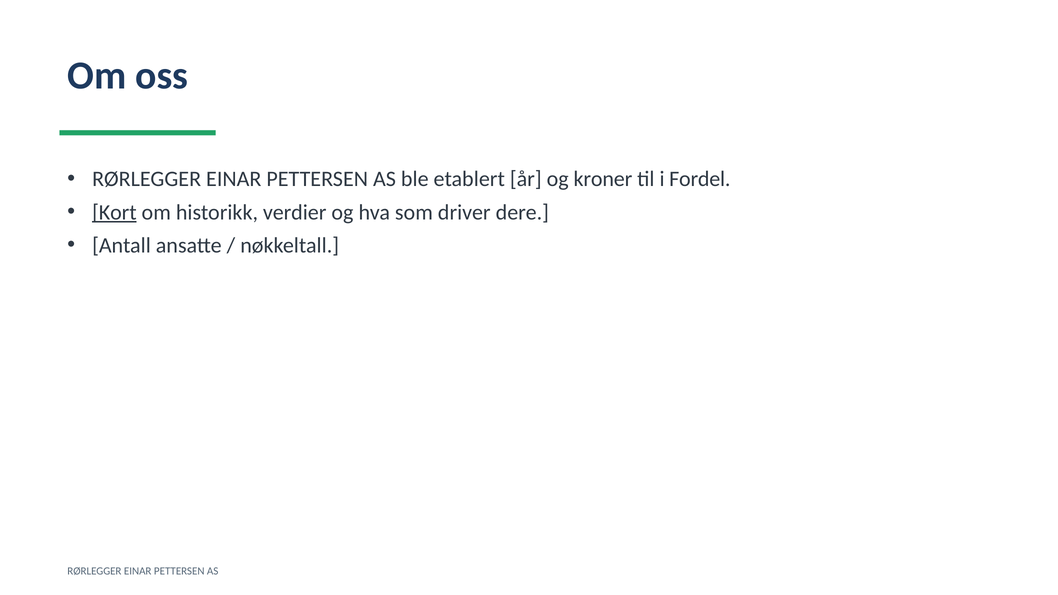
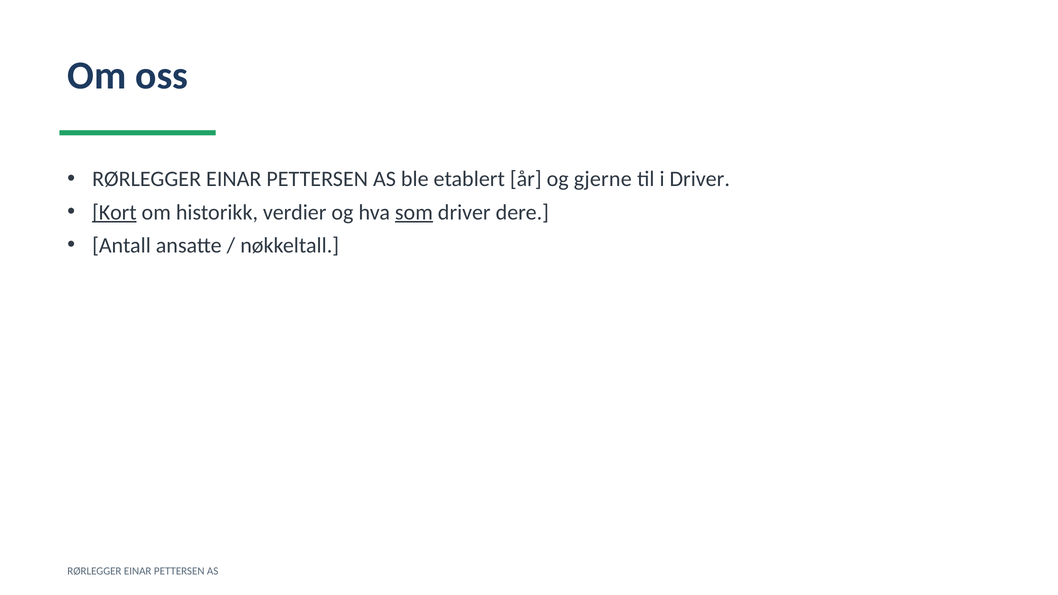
kroner: kroner -> gjerne (603, 179)
i Fordel: Fordel -> Driver (700, 179)
som underline: none -> present (414, 212)
